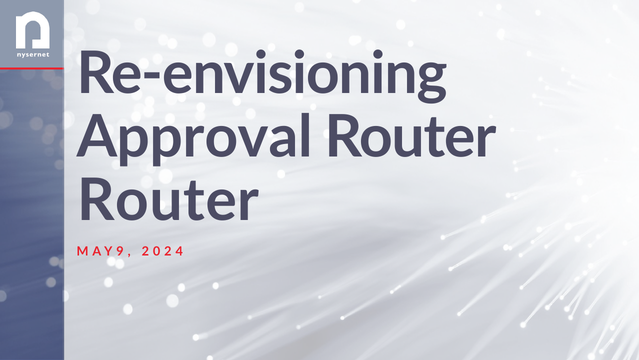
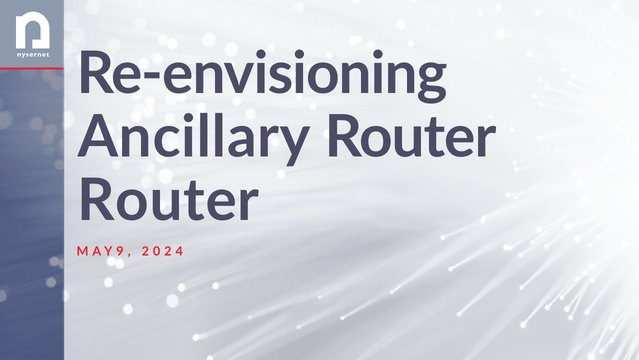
Approval: Approval -> Ancillary (194, 137)
